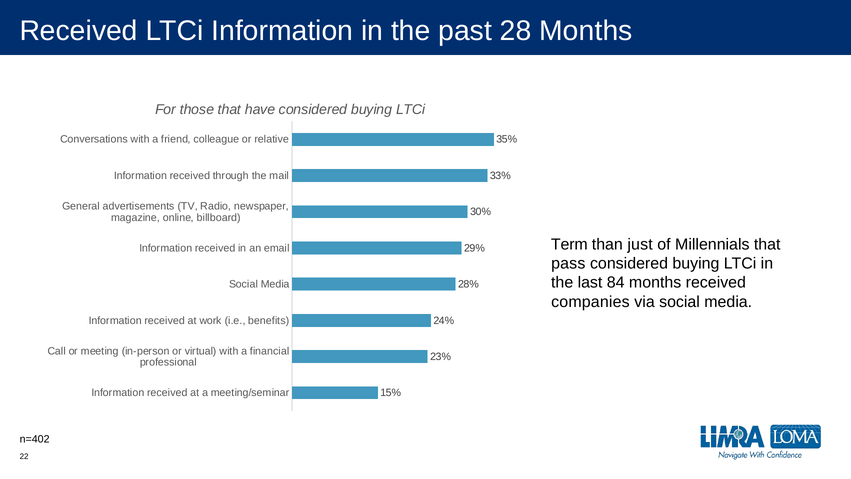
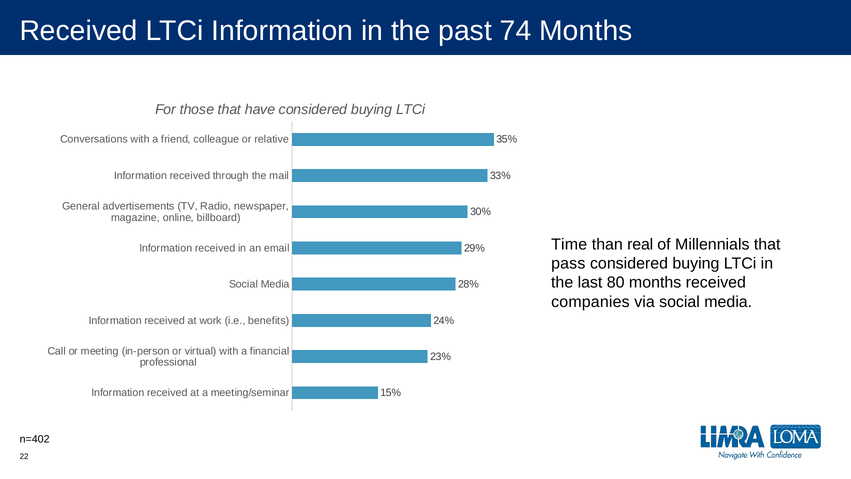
28: 28 -> 74 (516, 31)
Term: Term -> Time (569, 244)
just: just -> real (640, 244)
84: 84 -> 80 (616, 282)
